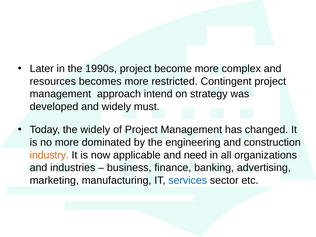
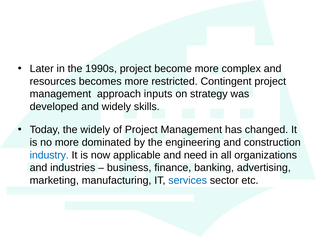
intend: intend -> inputs (158, 94)
must: must -> skills (147, 107)
industry colour: orange -> blue (49, 155)
